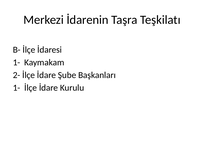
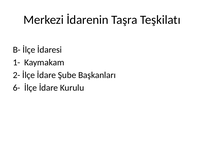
1-: 1- -> 6- (17, 88)
